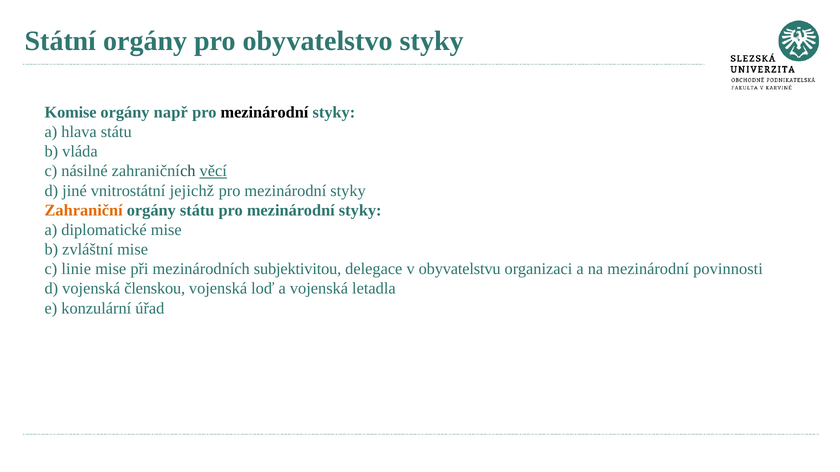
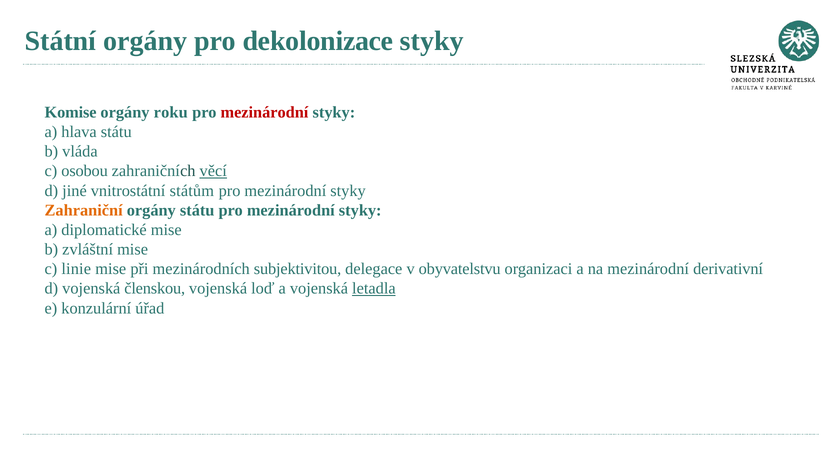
obyvatelstvo: obyvatelstvo -> dekolonizace (318, 41)
např: např -> roku (171, 112)
mezinárodní colour: black -> red (264, 112)
násilné: násilné -> osobou (85, 171)
jejichž: jejichž -> státům (192, 191)
povinnosti: povinnosti -> derivativní (728, 269)
letadla underline: none -> present (374, 289)
